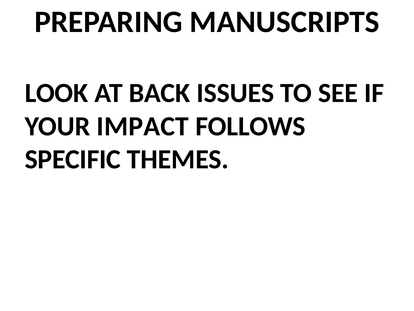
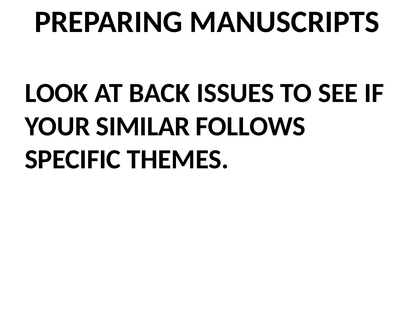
IMPACT: IMPACT -> SIMILAR (143, 126)
